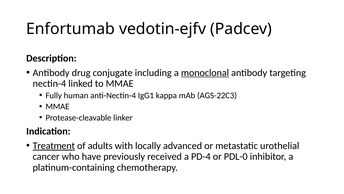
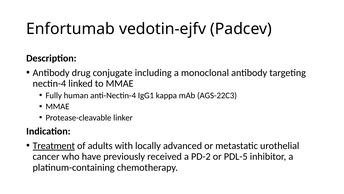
monoclonal underline: present -> none (205, 73)
PD-4: PD-4 -> PD-2 (201, 156)
PDL-0: PDL-0 -> PDL-5 (236, 156)
